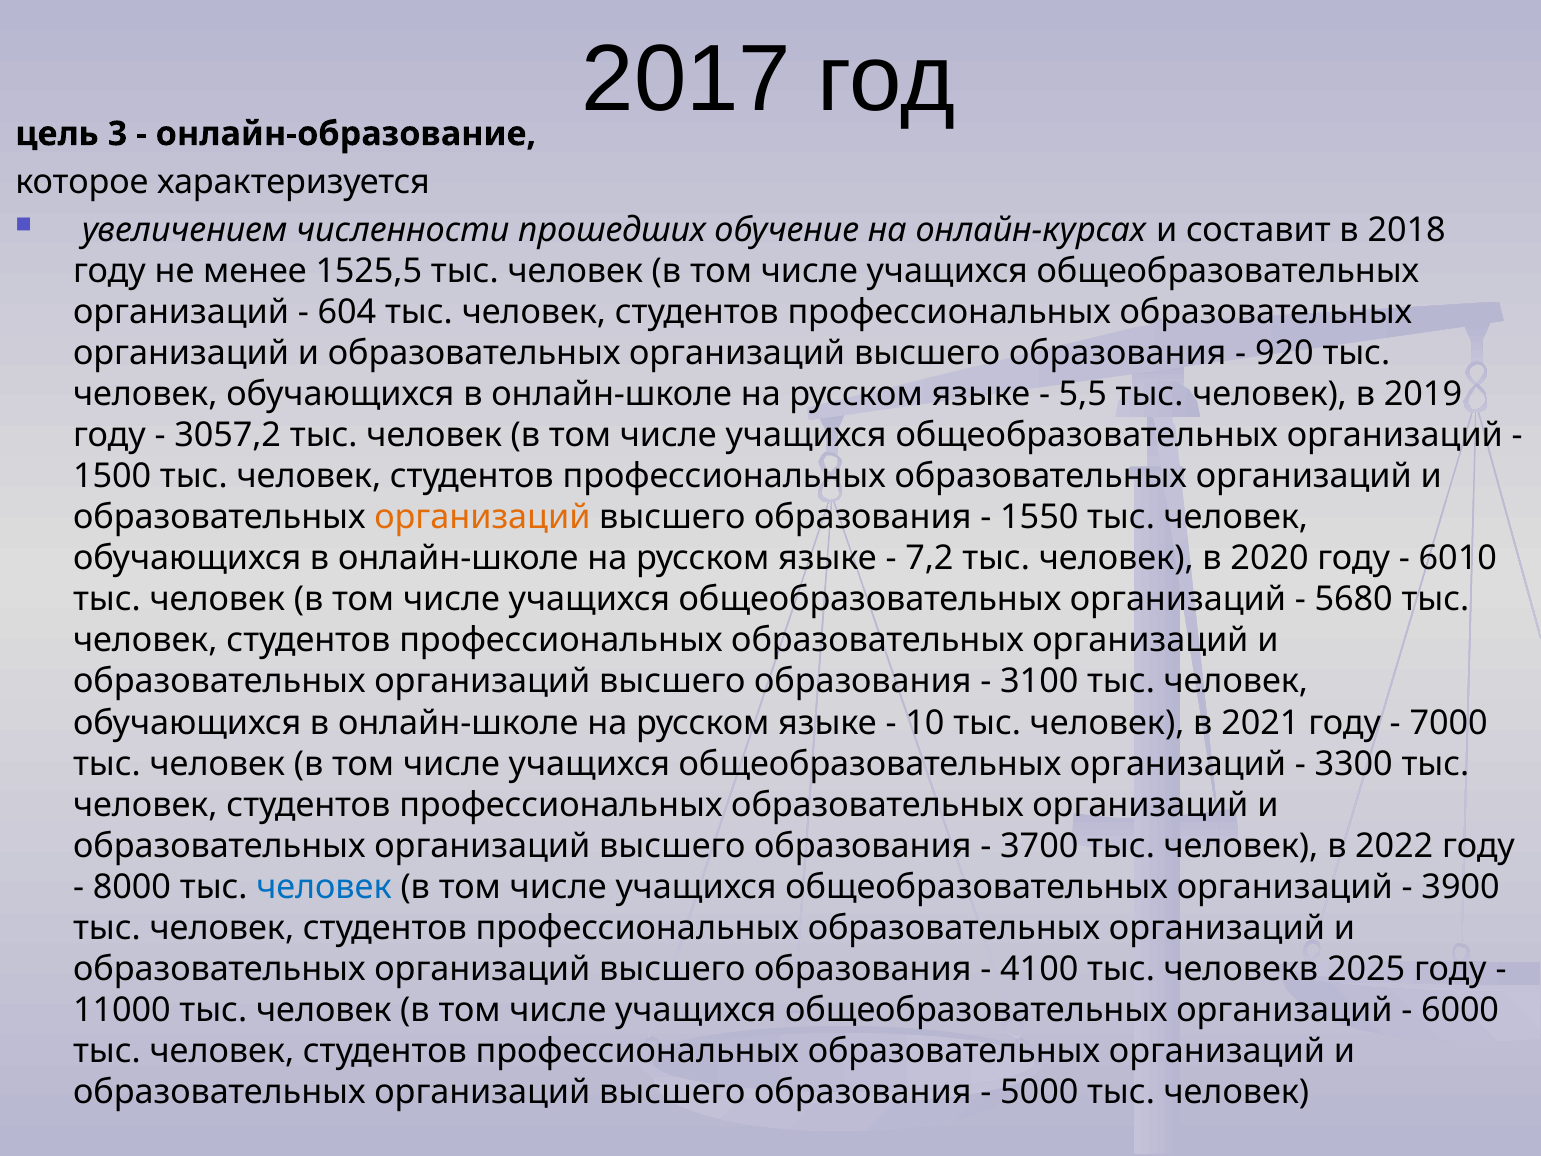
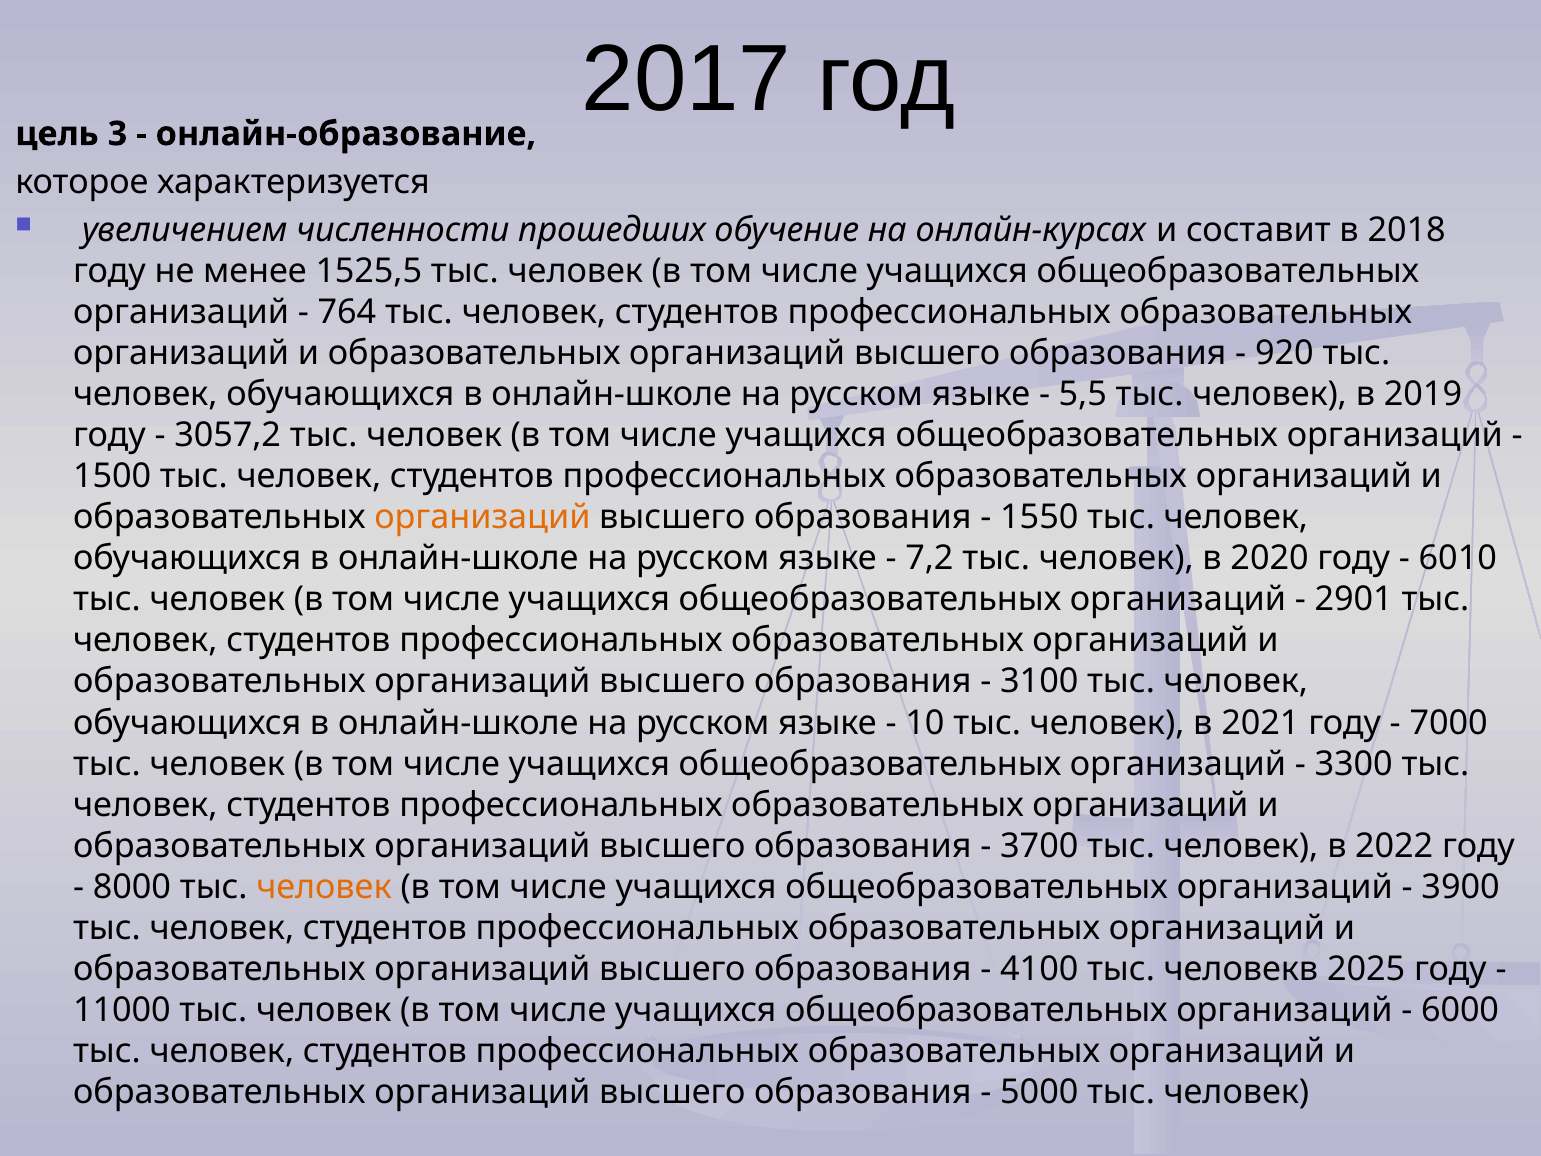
604: 604 -> 764 (347, 312)
5680: 5680 -> 2901 (1354, 599)
человек colour: blue -> orange (324, 887)
